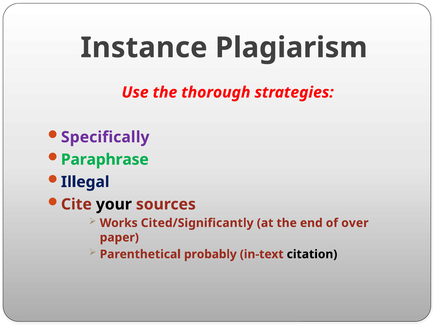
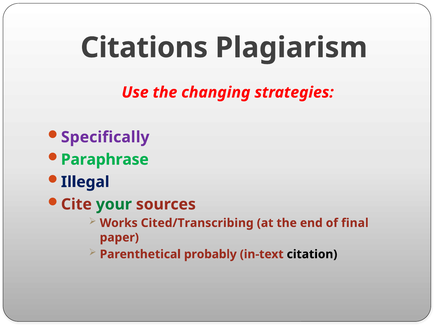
Instance: Instance -> Citations (144, 48)
thorough: thorough -> changing (216, 92)
your colour: black -> green (114, 204)
Cited/Significantly: Cited/Significantly -> Cited/Transcribing (197, 223)
over: over -> final (355, 223)
